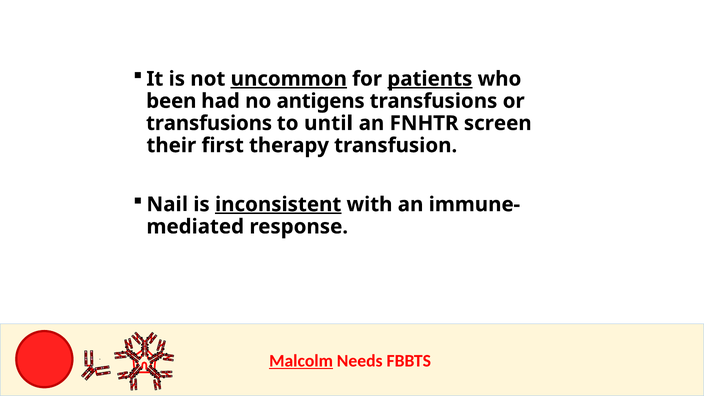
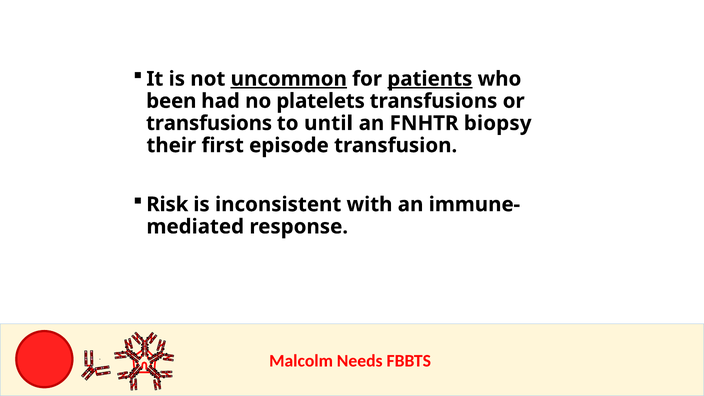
antigens: antigens -> platelets (321, 101)
screen: screen -> biopsy (498, 123)
therapy: therapy -> episode (289, 145)
Nail: Nail -> Risk (167, 204)
inconsistent underline: present -> none (278, 204)
Malcolm underline: present -> none (301, 361)
